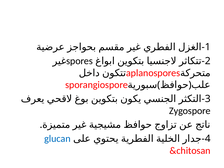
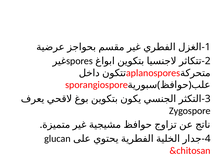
glucan colour: blue -> black (57, 139)
